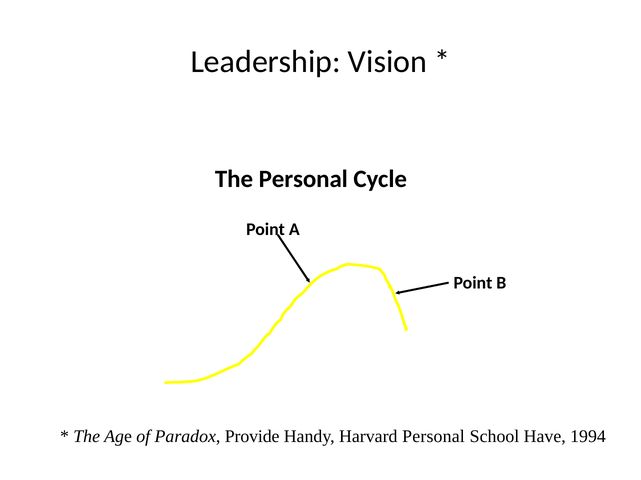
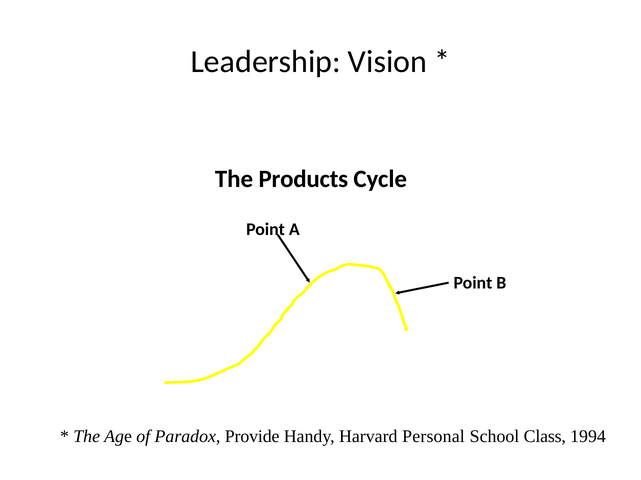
The Personal: Personal -> Products (303, 179)
Have: Have -> Class (545, 437)
